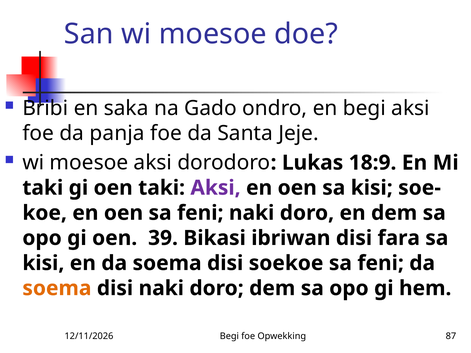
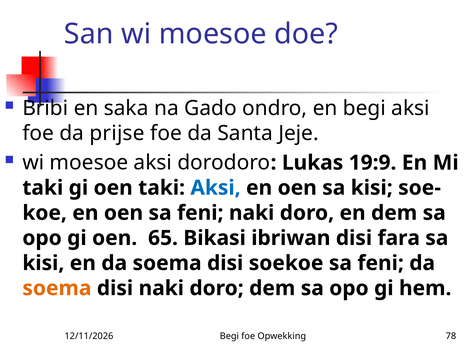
panja: panja -> prijse (117, 134)
18:9: 18:9 -> 19:9 (373, 163)
Aksi colour: purple -> blue (216, 188)
39: 39 -> 65 (163, 238)
87: 87 -> 78 (451, 336)
